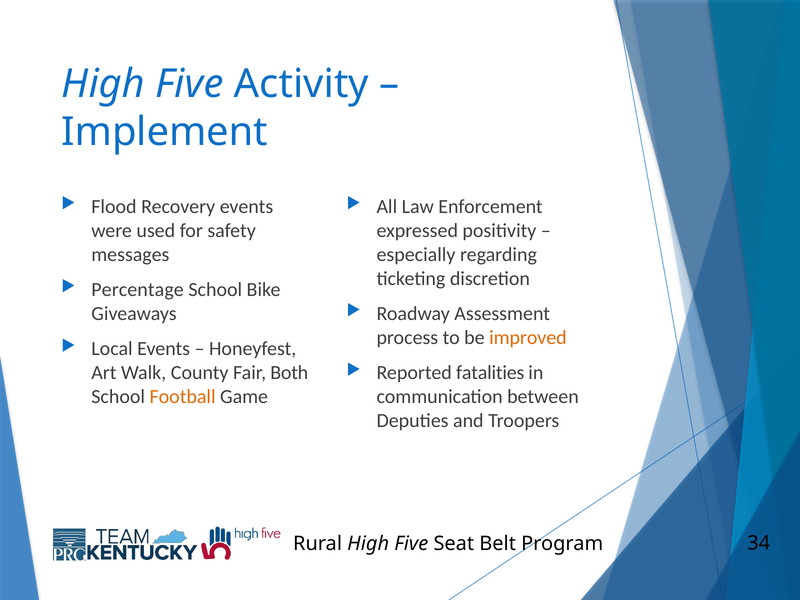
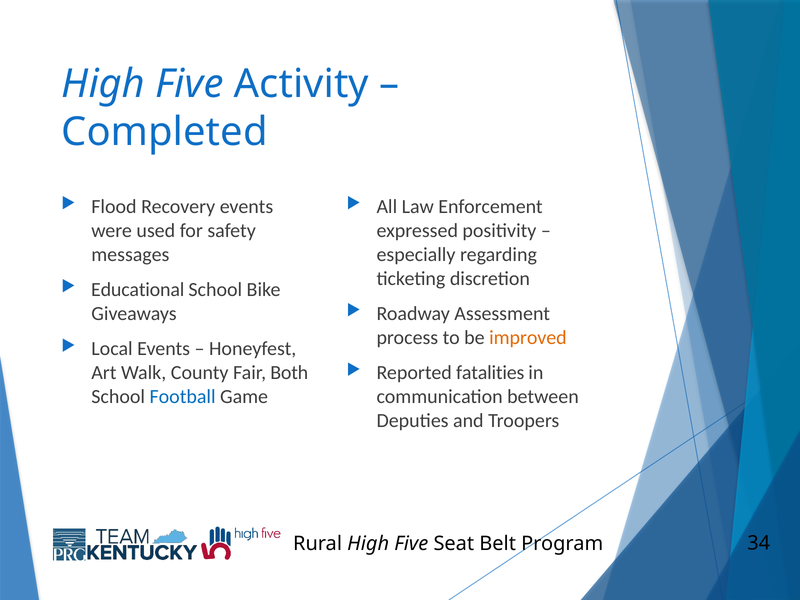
Implement: Implement -> Completed (164, 132)
Percentage: Percentage -> Educational (138, 290)
Football colour: orange -> blue (183, 397)
